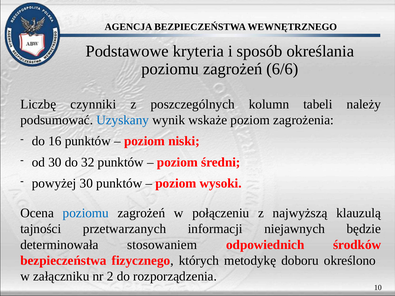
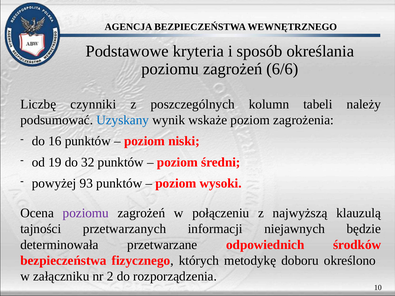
od 30: 30 -> 19 (55, 162)
powyżej 30: 30 -> 93 (86, 183)
poziomu colour: blue -> purple (86, 213)
stosowaniem: stosowaniem -> przetwarzane (162, 245)
